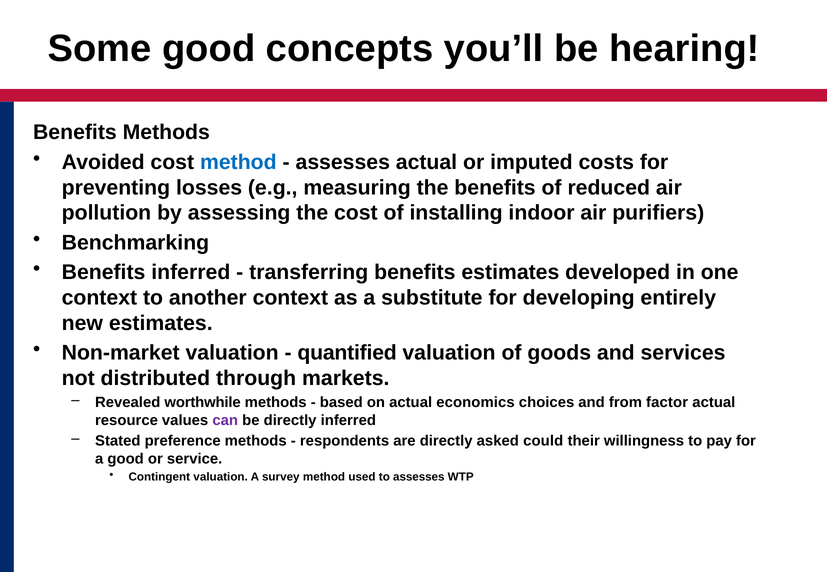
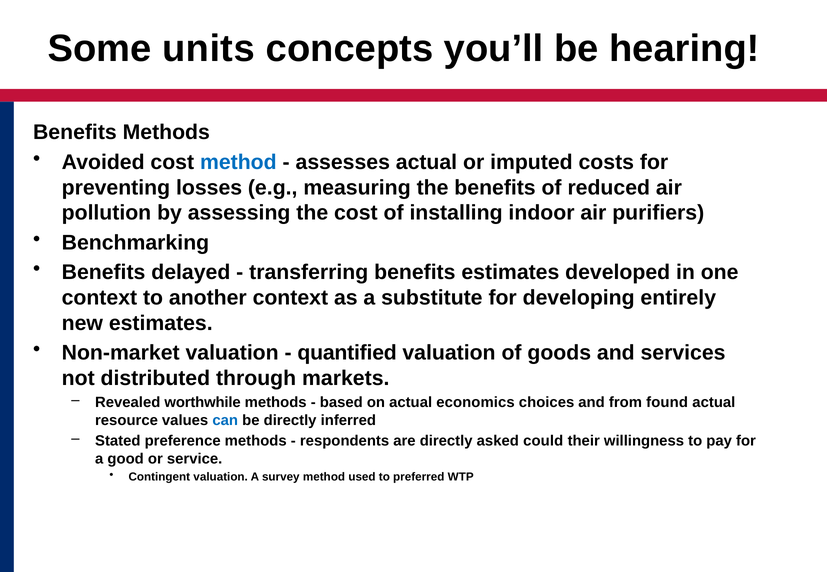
Some good: good -> units (209, 48)
Benefits inferred: inferred -> delayed (191, 273)
factor: factor -> found (667, 403)
can colour: purple -> blue (225, 421)
to assesses: assesses -> preferred (419, 477)
